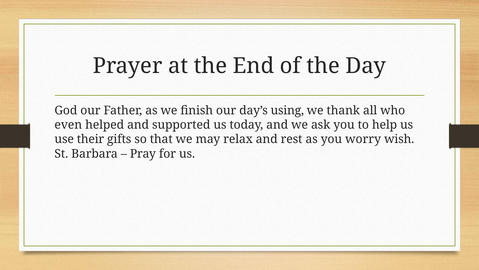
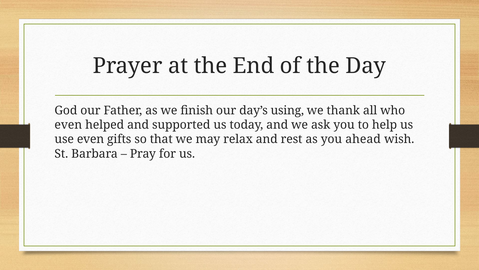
use their: their -> even (91, 139)
worry: worry -> ahead (363, 139)
